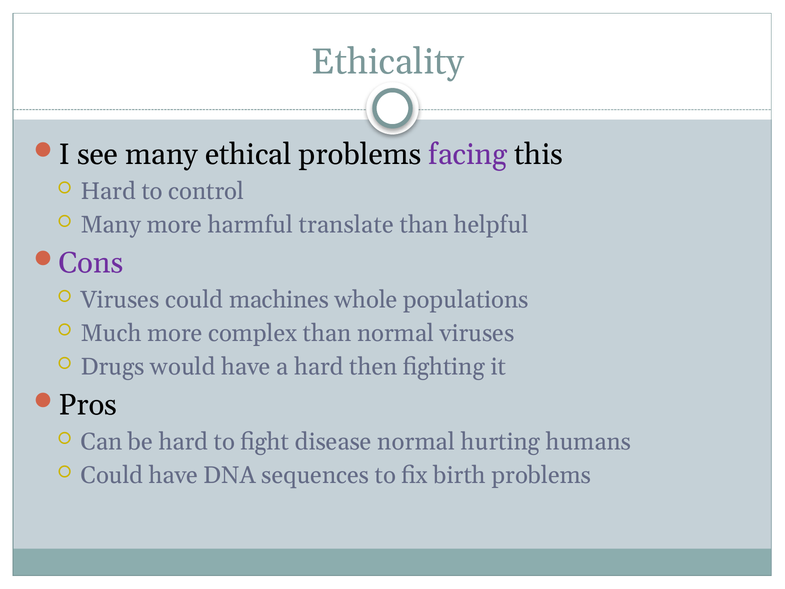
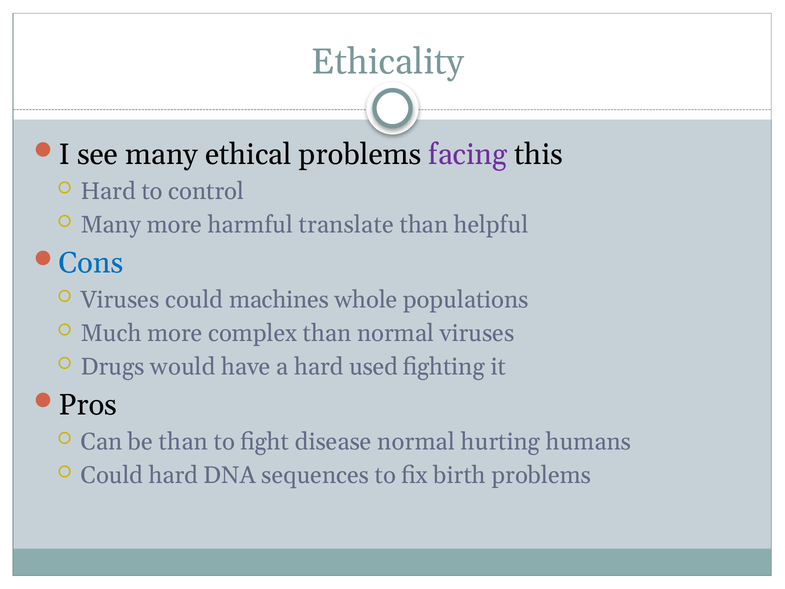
Cons colour: purple -> blue (91, 263)
then: then -> used (374, 367)
be hard: hard -> than (183, 442)
Could have: have -> hard (173, 475)
